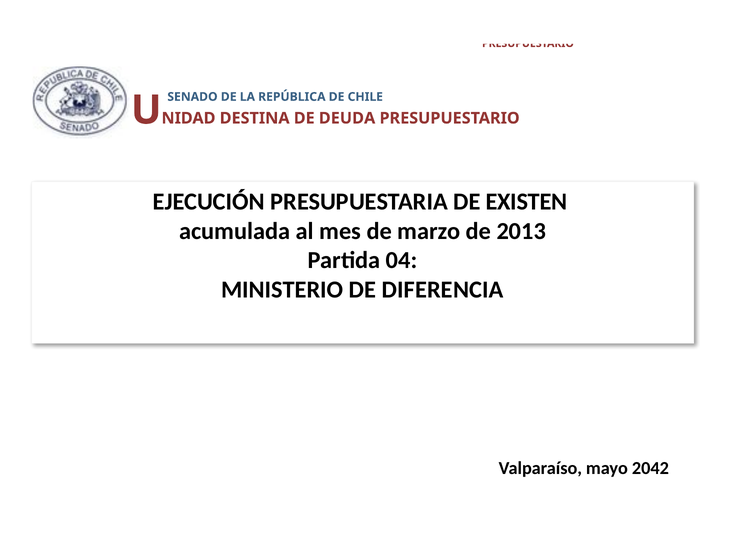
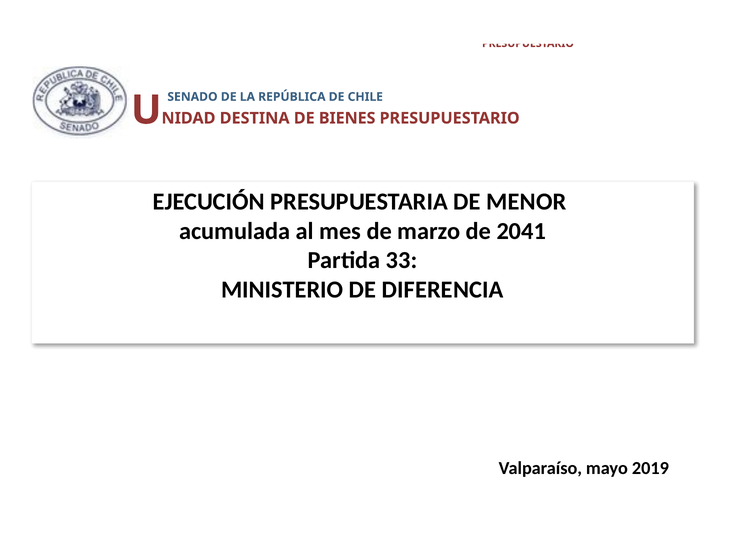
DEUDA: DEUDA -> BIENES (347, 118)
EXISTEN: EXISTEN -> MENOR (526, 202)
2013: 2013 -> 2041 (521, 231)
04: 04 -> 33 (402, 260)
2042: 2042 -> 2019 (650, 468)
